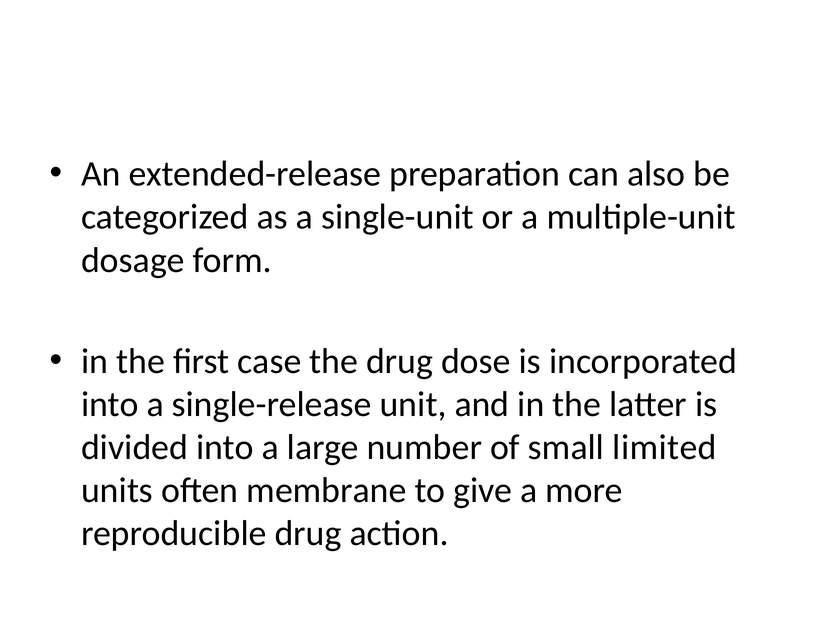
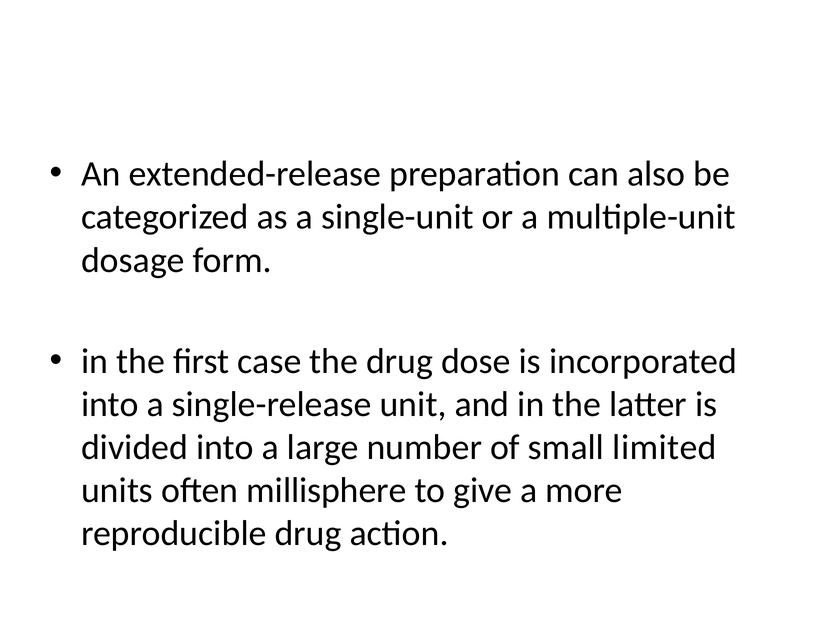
membrane: membrane -> millisphere (326, 490)
